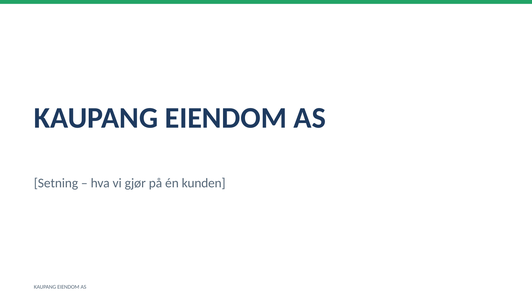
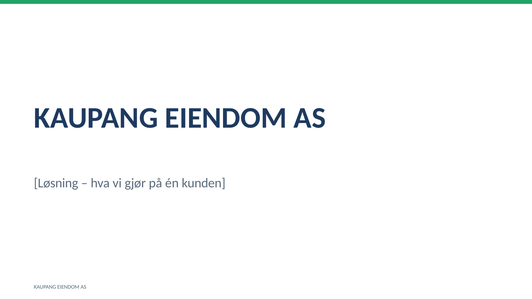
Setning: Setning -> Løsning (56, 183)
